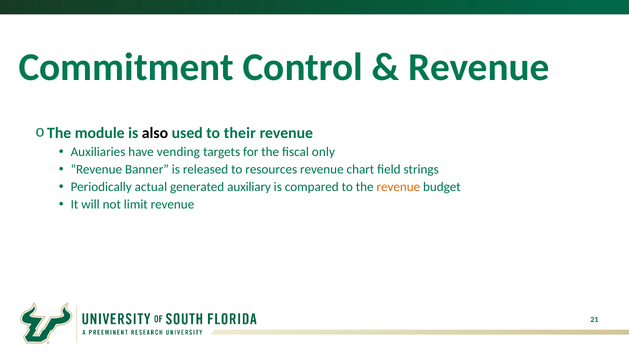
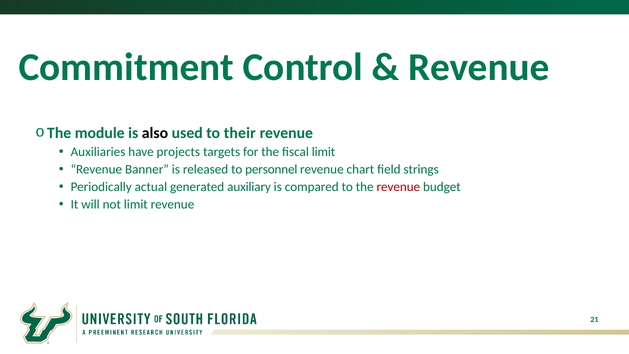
vending: vending -> projects (178, 152)
fiscal only: only -> limit (324, 152)
resources: resources -> personnel (271, 169)
revenue colour: orange -> red (398, 187)
